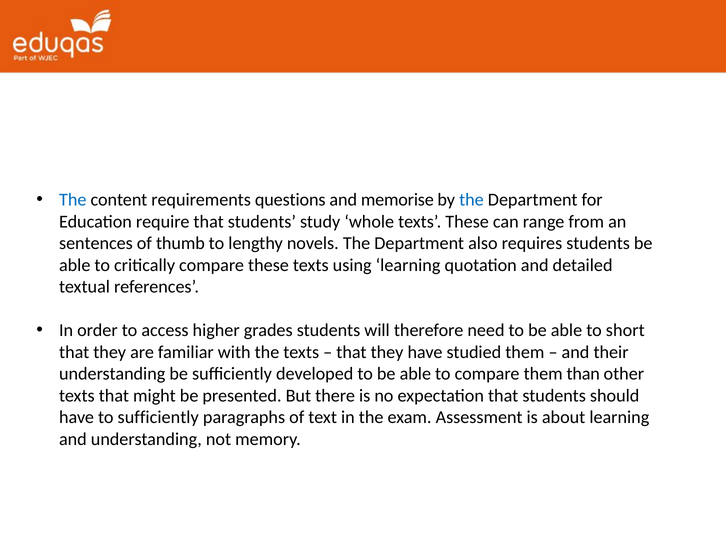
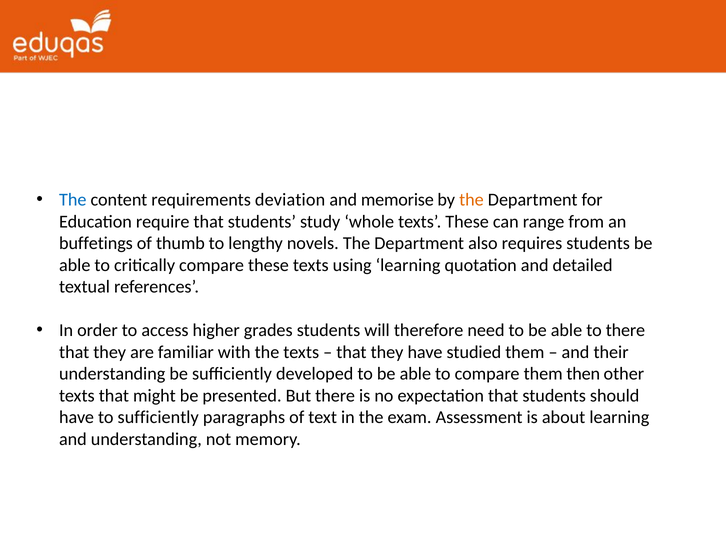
questions: questions -> deviation (290, 200)
the colour: blue -> orange (471, 200)
sentences: sentences -> buffetings (96, 244)
to short: short -> there (625, 331)
than: than -> then (583, 374)
